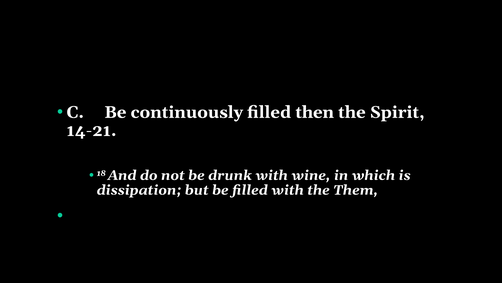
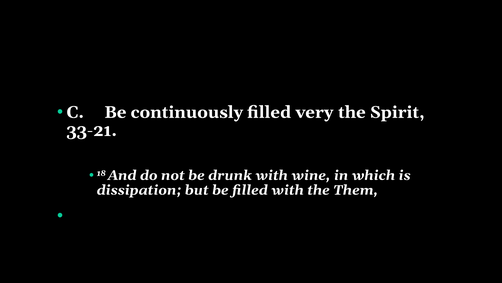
then: then -> very (314, 112)
14-21: 14-21 -> 33-21 (92, 130)
